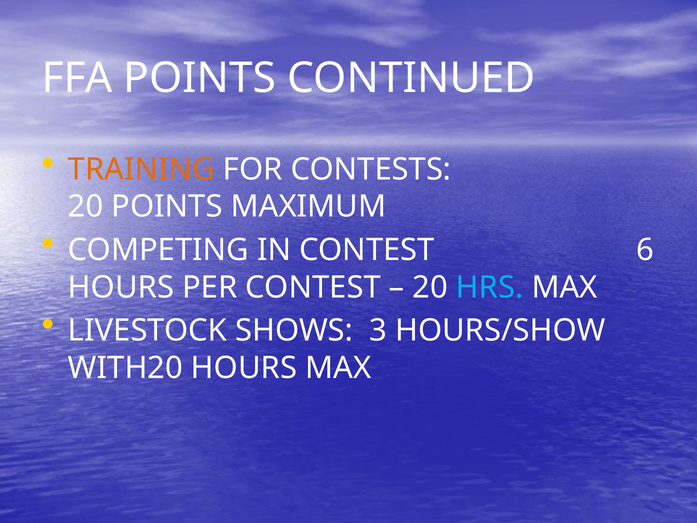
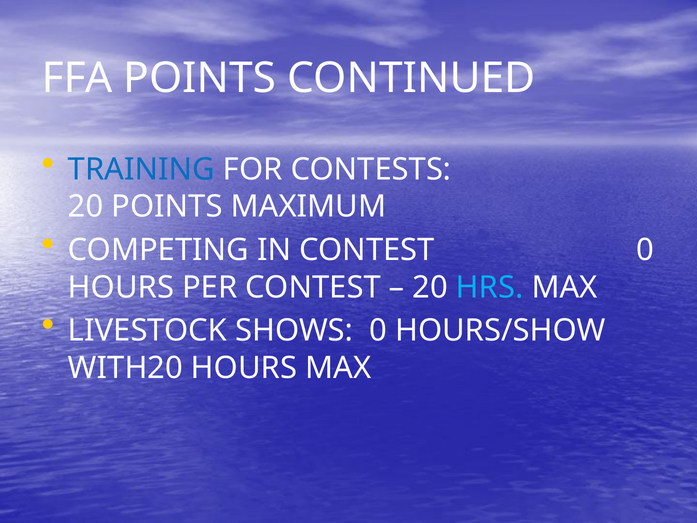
TRAINING colour: orange -> blue (141, 169)
CONTEST 6: 6 -> 0 (645, 250)
SHOWS 3: 3 -> 0 (378, 331)
